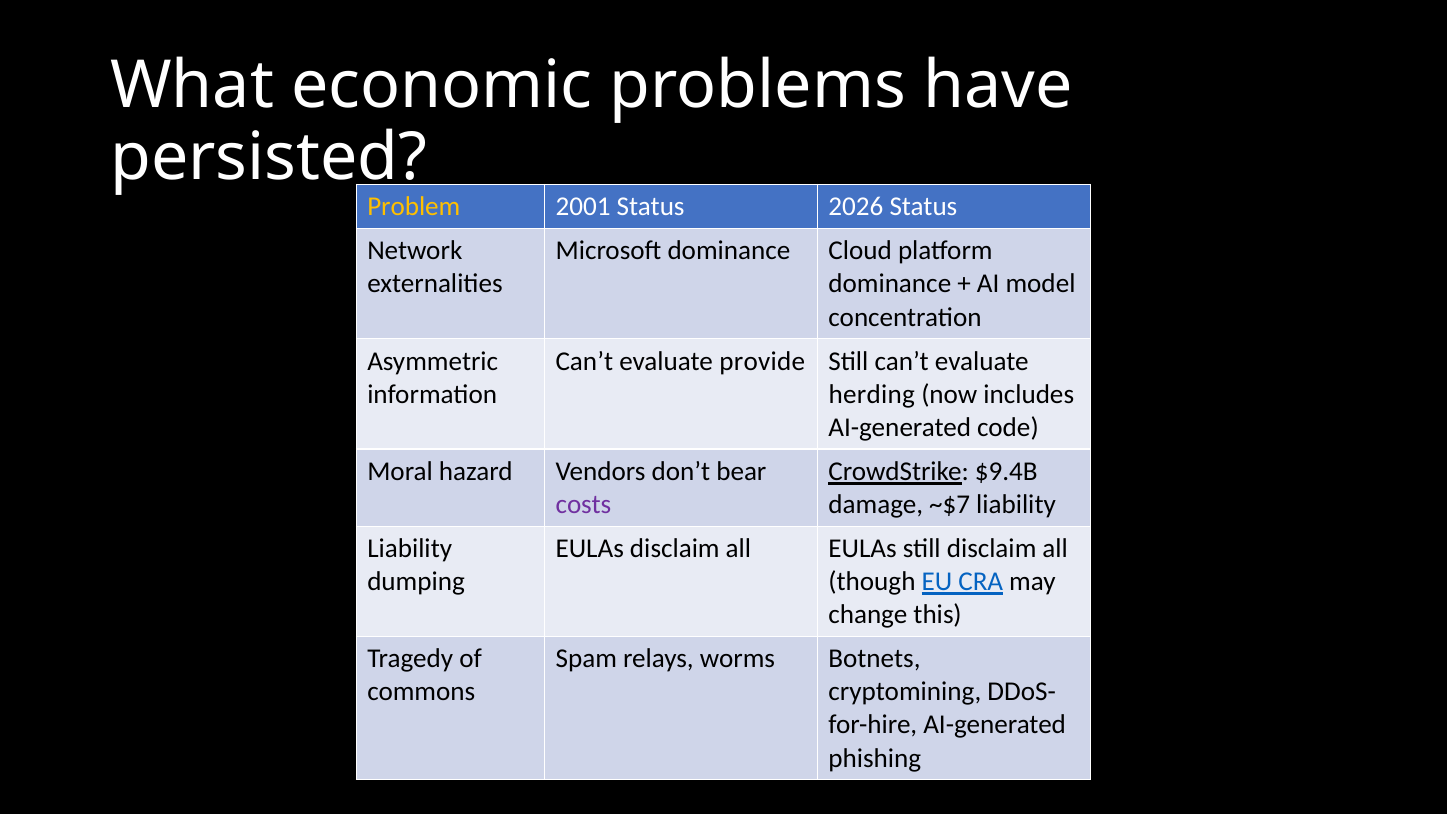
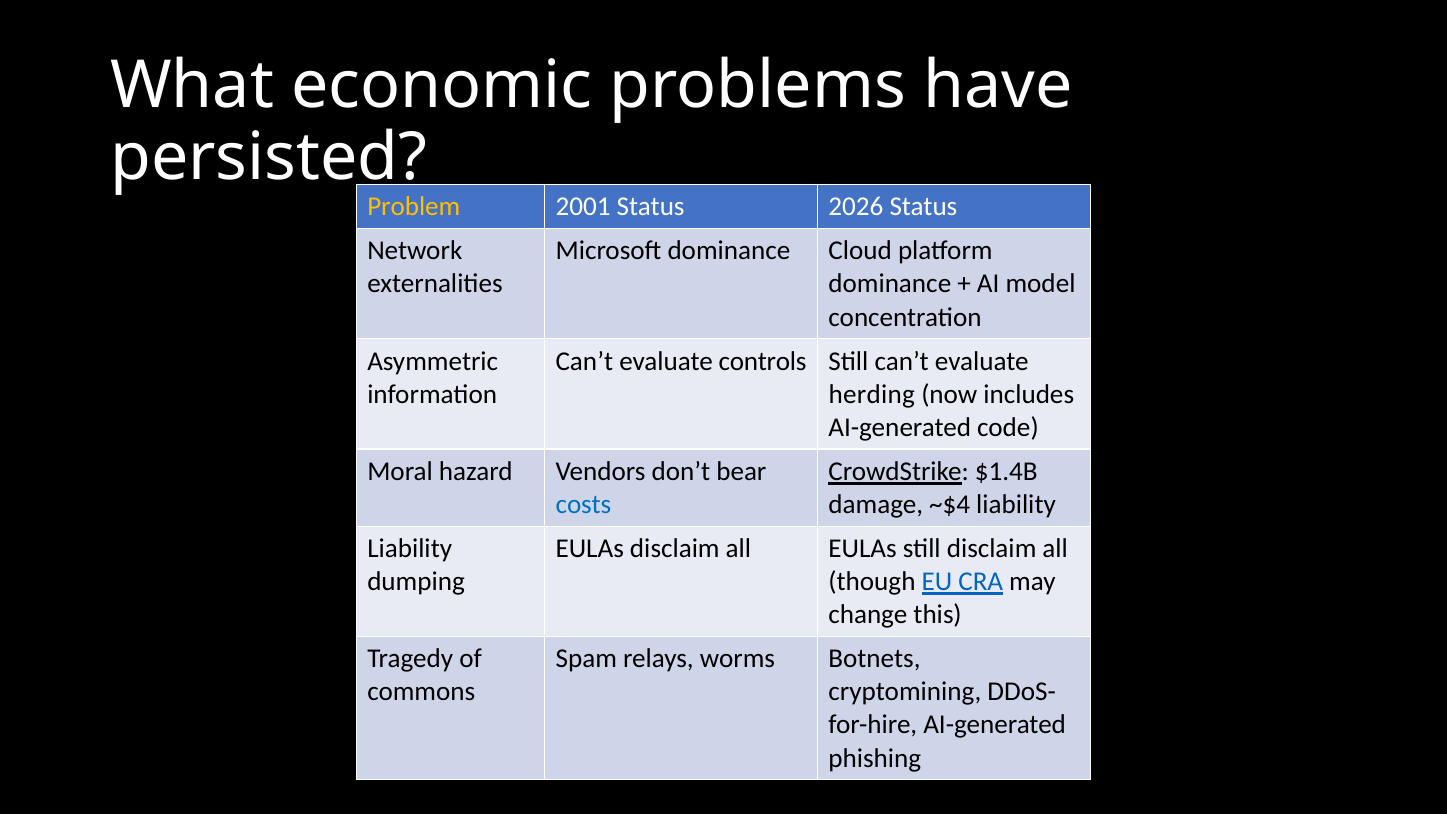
provide: provide -> controls (763, 361)
$9.4B: $9.4B -> $1.4B (1006, 471)
costs colour: purple -> blue (583, 504)
~$7: ~$7 -> ~$4 (950, 504)
